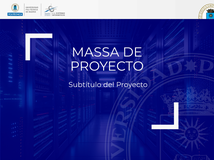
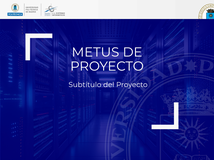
MASSA: MASSA -> METUS (95, 52)
